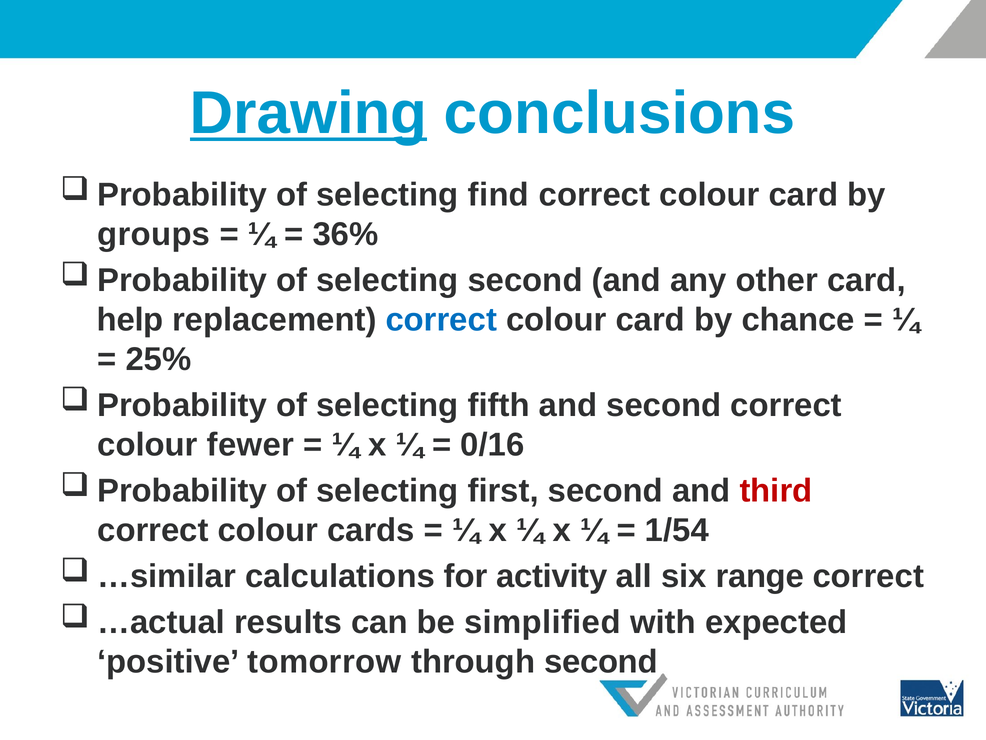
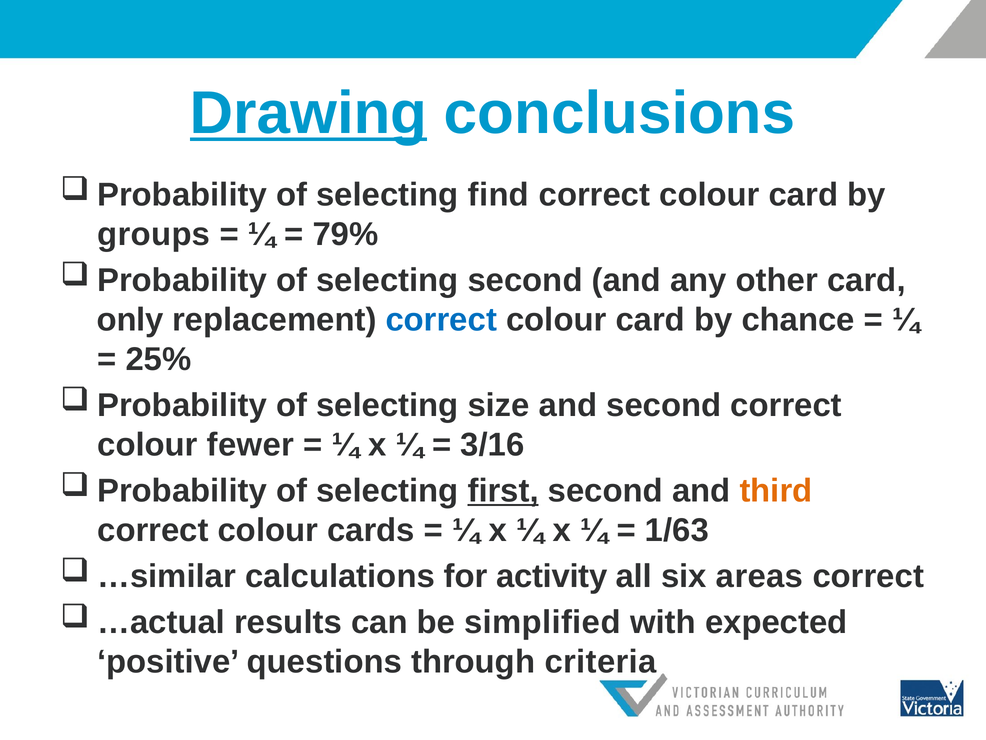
36%: 36% -> 79% (346, 234)
help: help -> only (130, 320)
fifth: fifth -> size (499, 405)
0/16: 0/16 -> 3/16 (492, 445)
first underline: none -> present (503, 491)
third colour: red -> orange (776, 491)
1/54: 1/54 -> 1/63 (677, 530)
range: range -> areas (760, 576)
tomorrow: tomorrow -> questions (324, 661)
through second: second -> criteria (601, 661)
